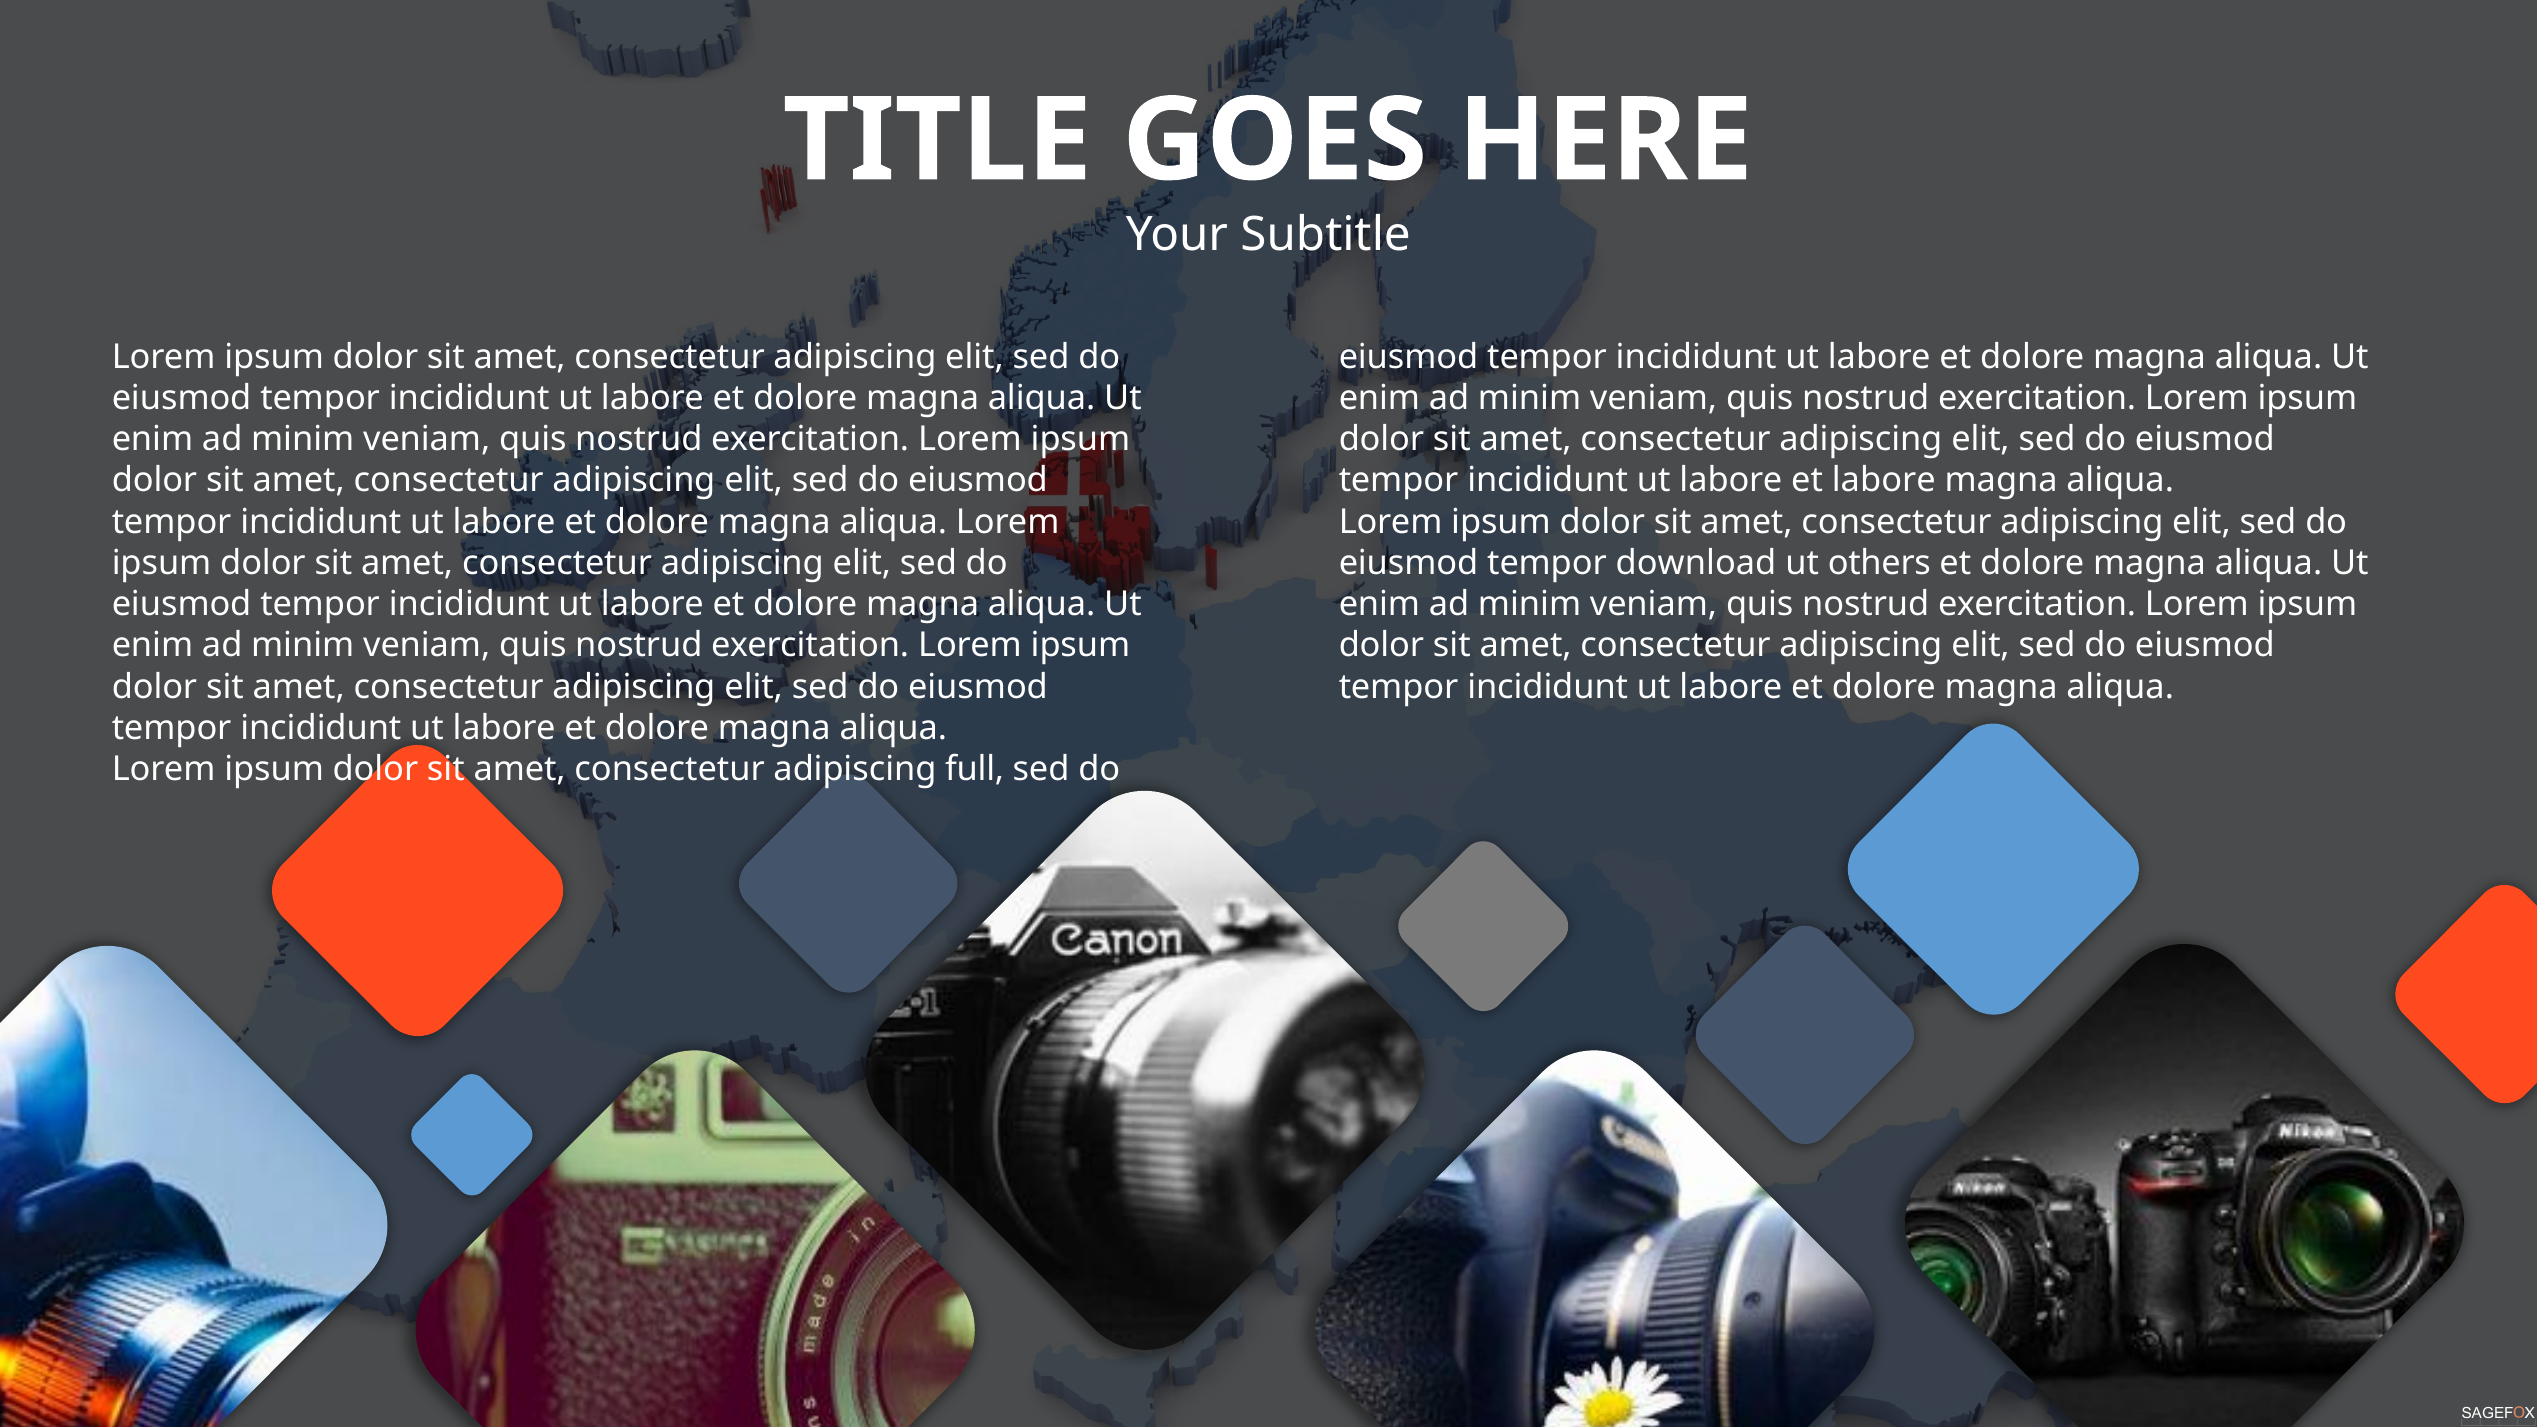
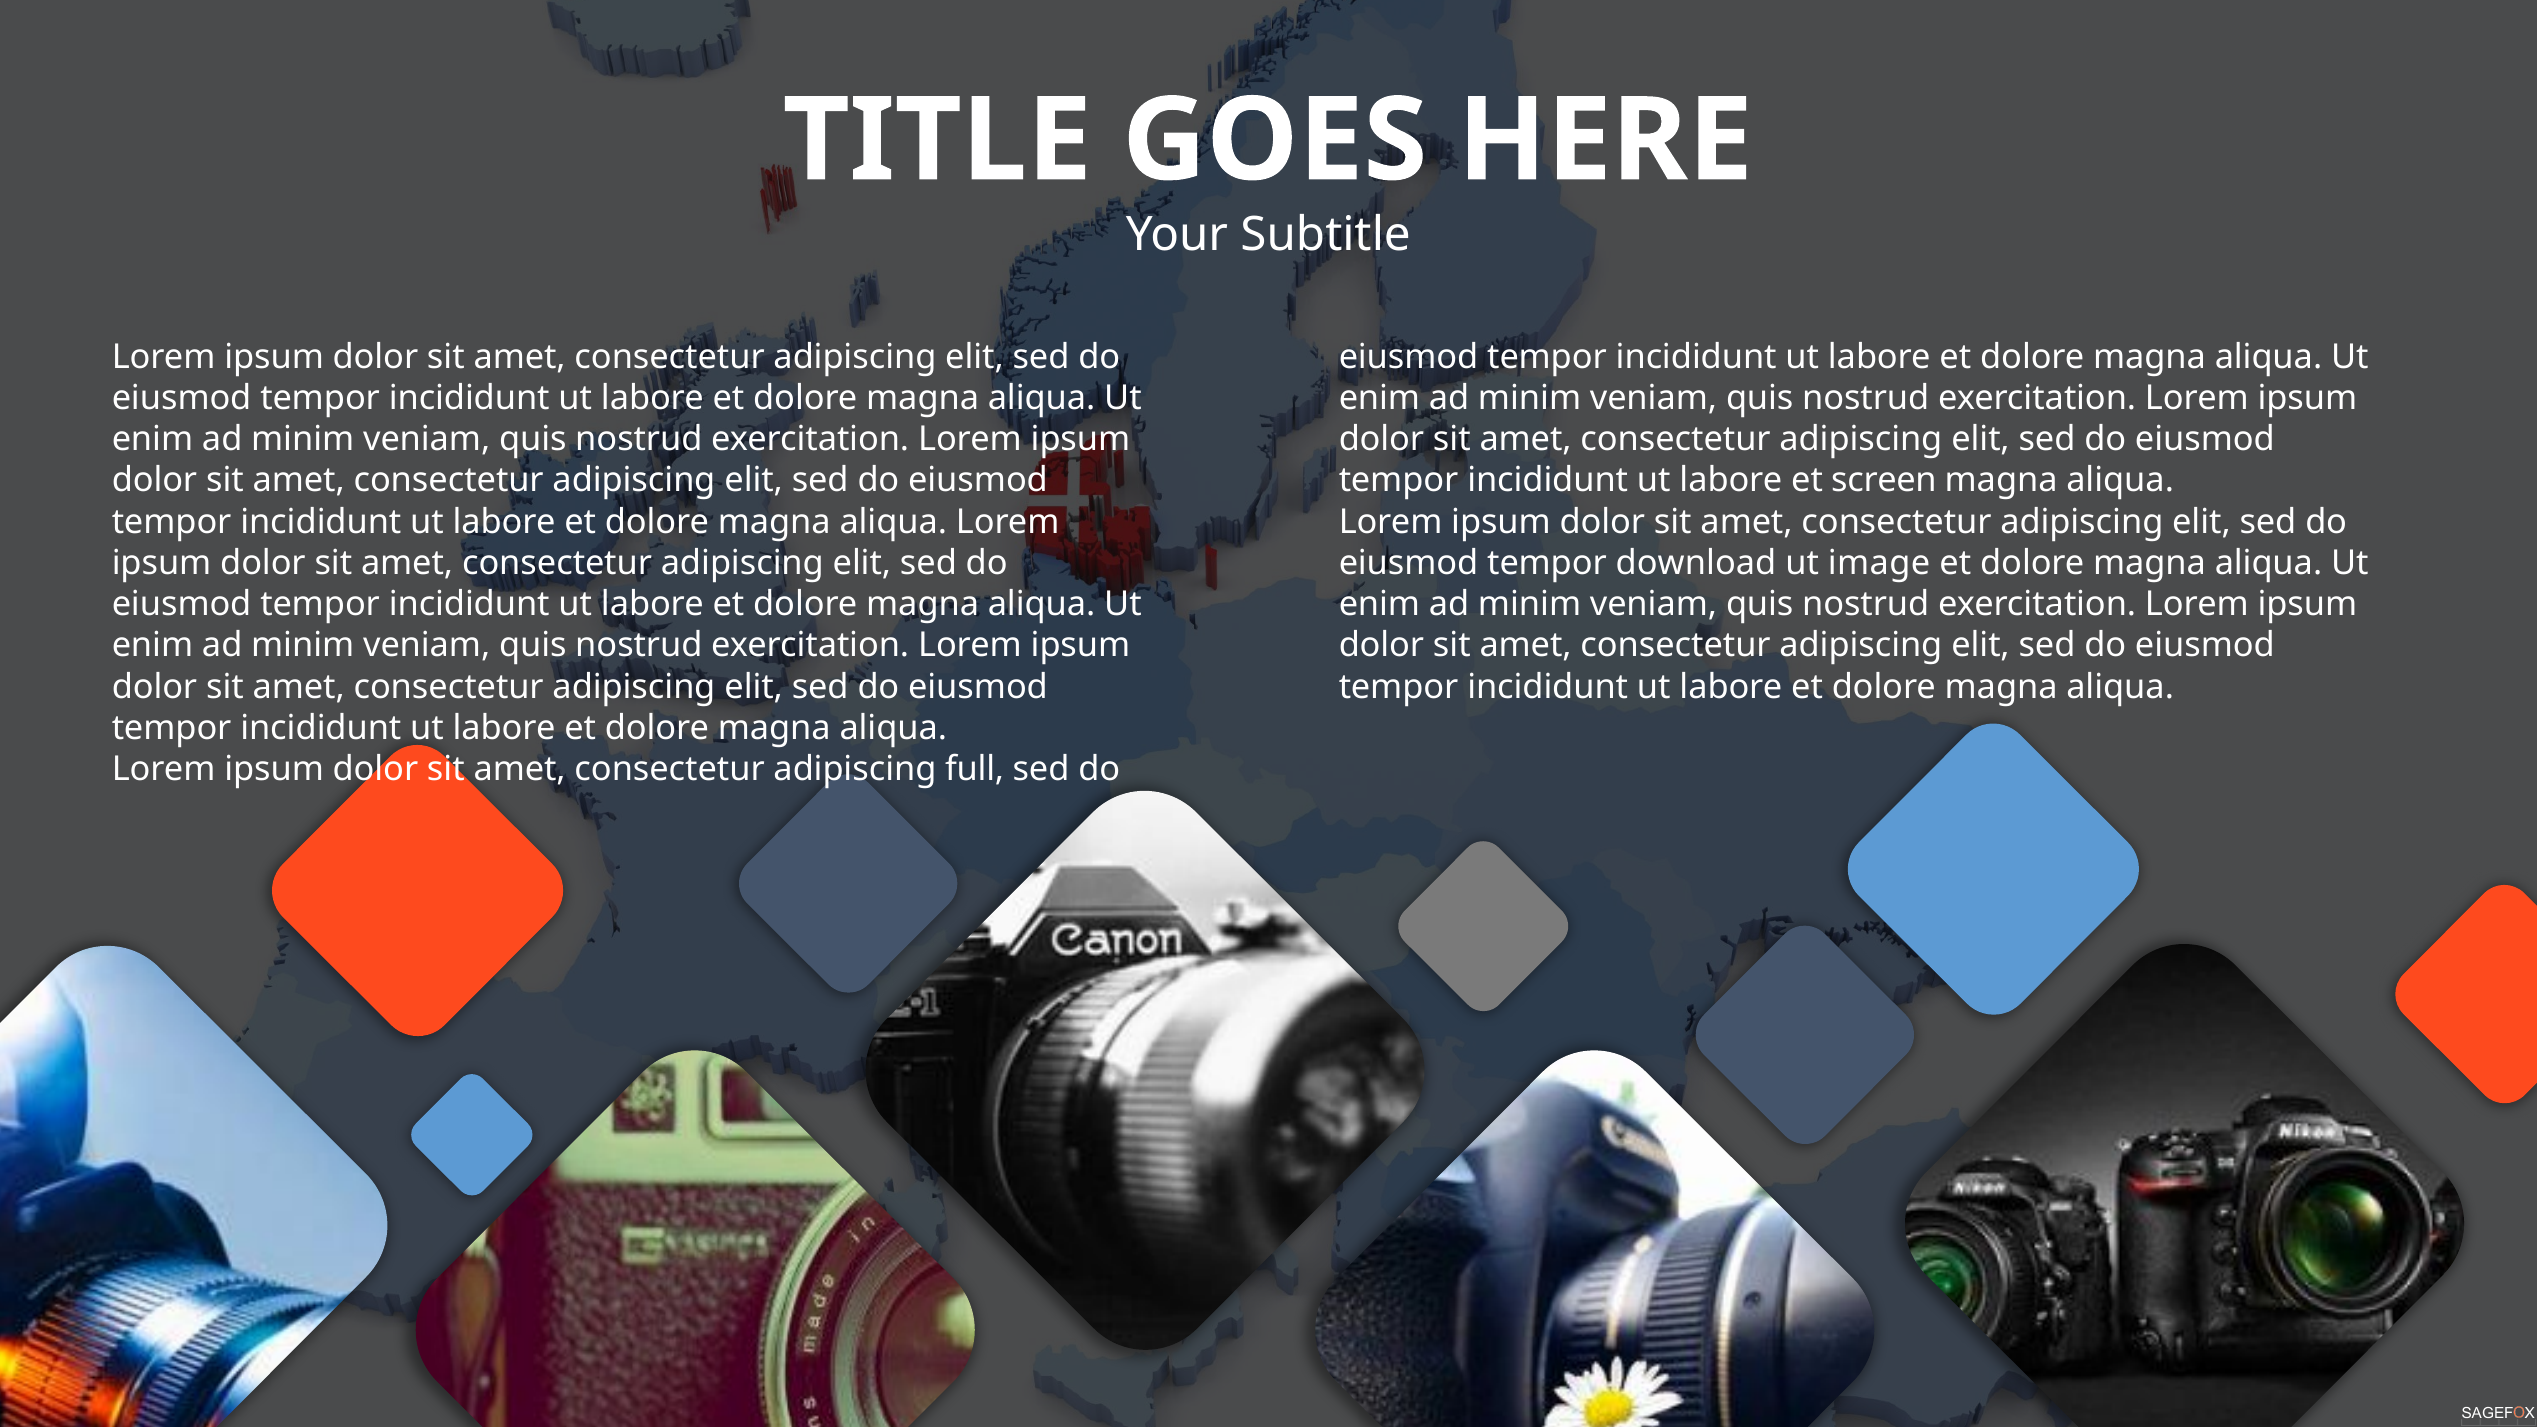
et labore: labore -> screen (1884, 481)
others: others -> image (1879, 563)
